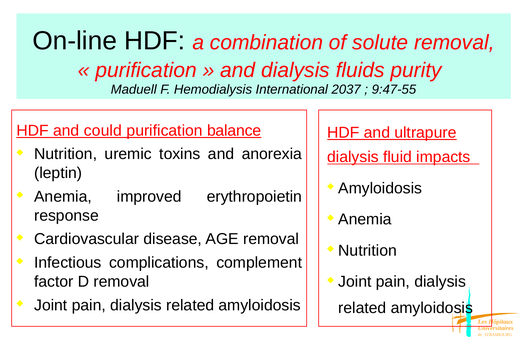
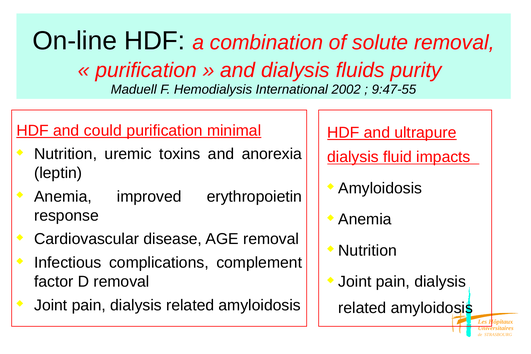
2037: 2037 -> 2002 (346, 89)
balance: balance -> minimal (234, 131)
